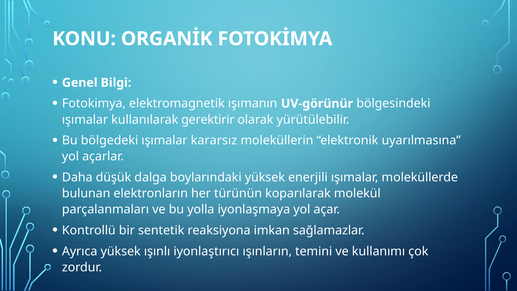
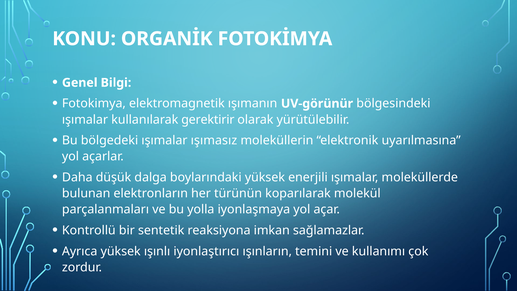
kararsız: kararsız -> ışımasız (214, 140)
